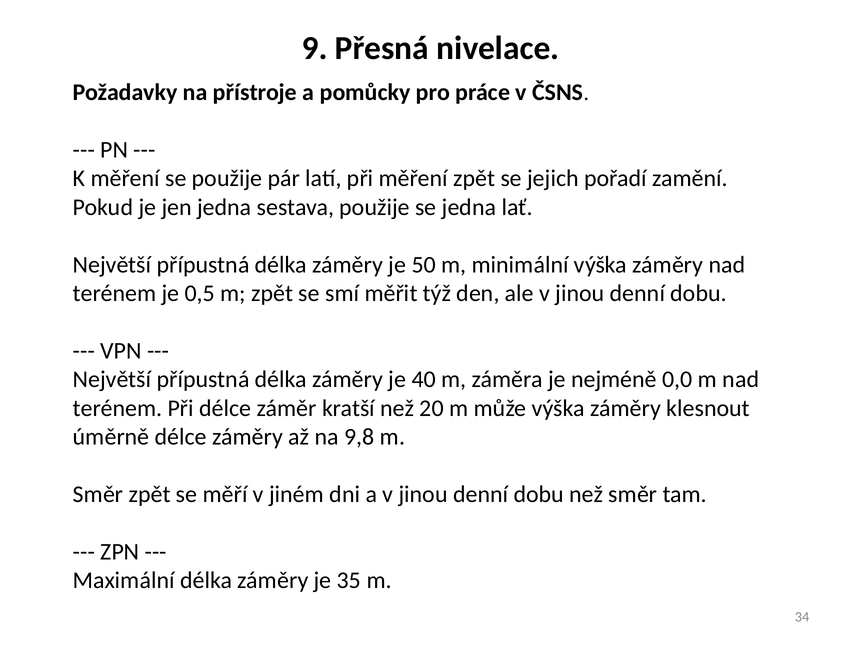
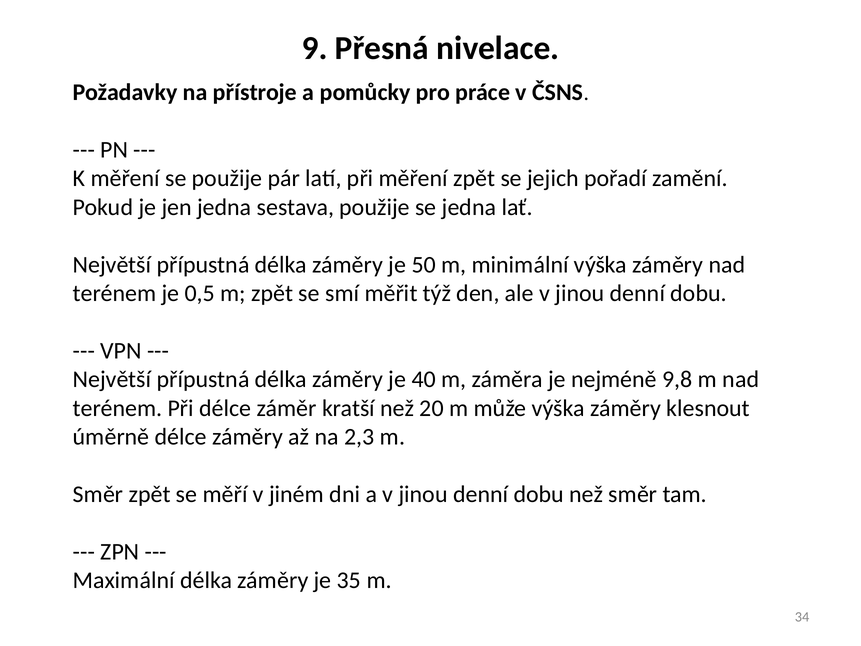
0,0: 0,0 -> 9,8 (677, 379)
9,8: 9,8 -> 2,3 (359, 437)
